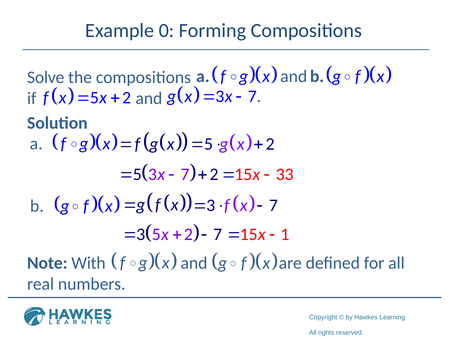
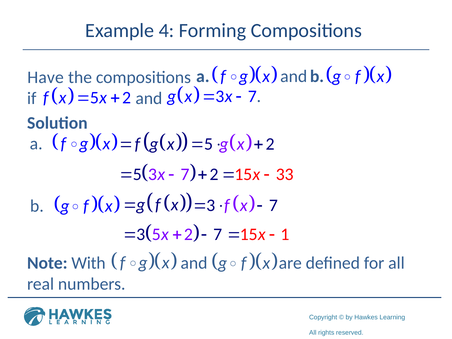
0: 0 -> 4 (167, 30)
Solve: Solve -> Have (46, 77)
